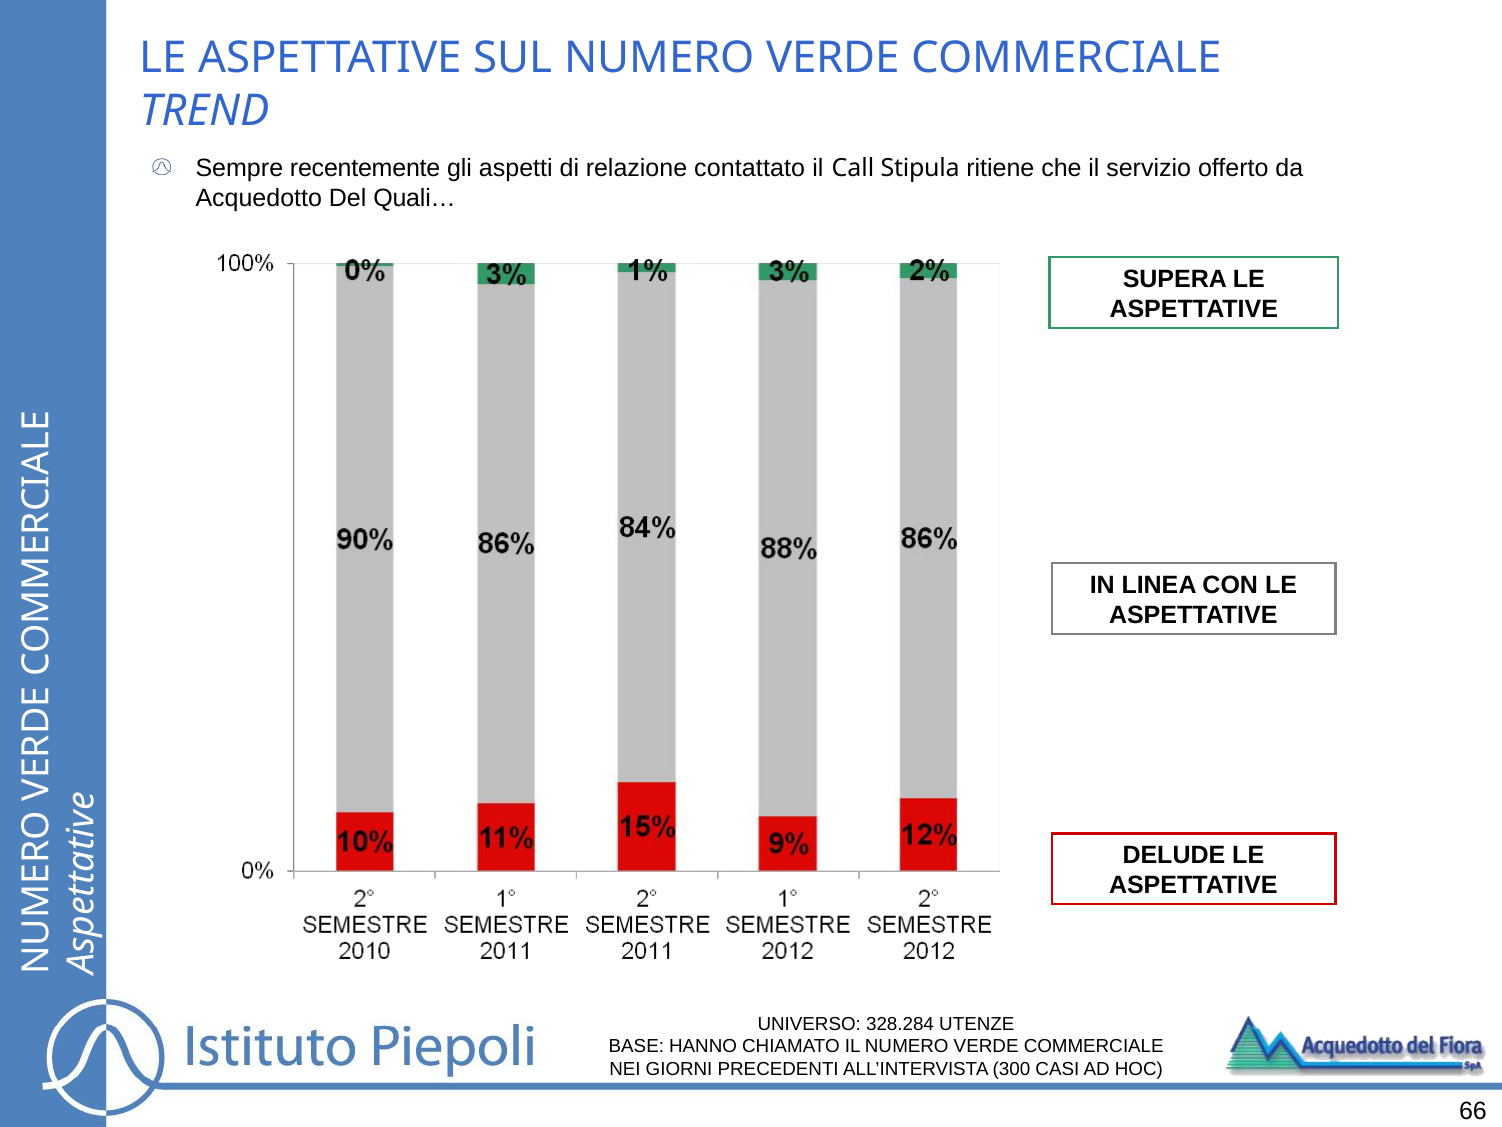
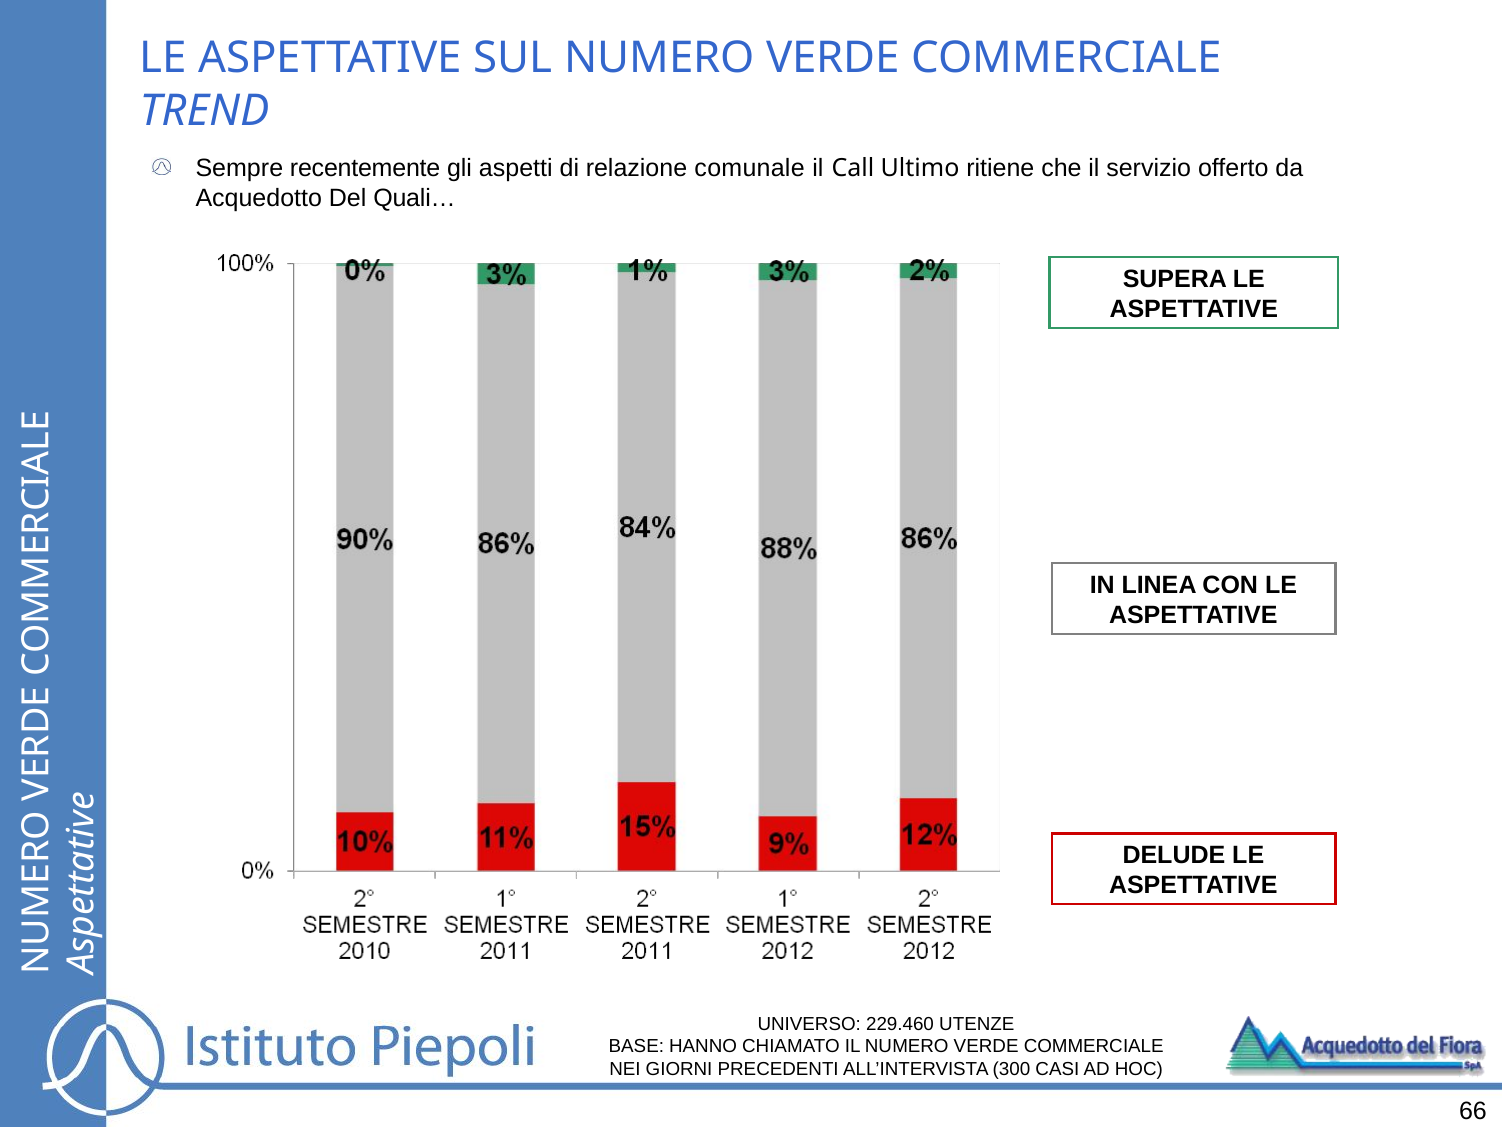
contattato: contattato -> comunale (750, 168)
Stipula: Stipula -> Ultimo (920, 168)
328.284: 328.284 -> 229.460 (900, 1024)
